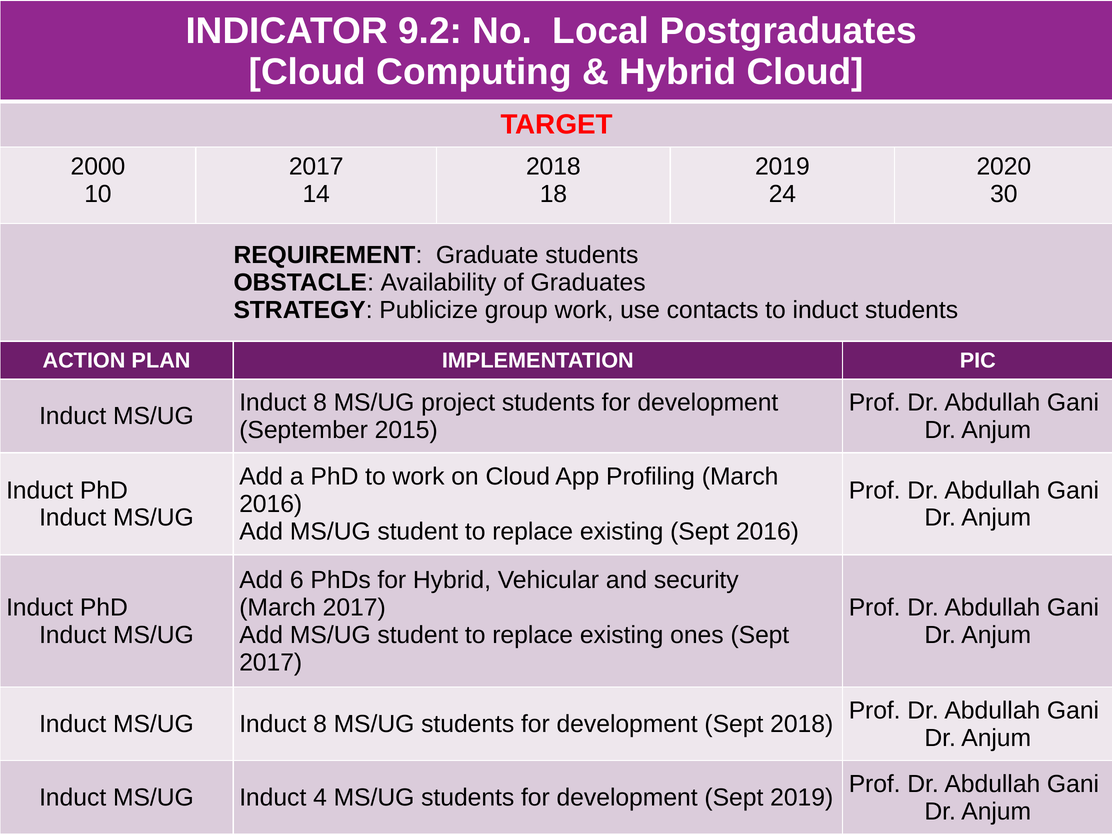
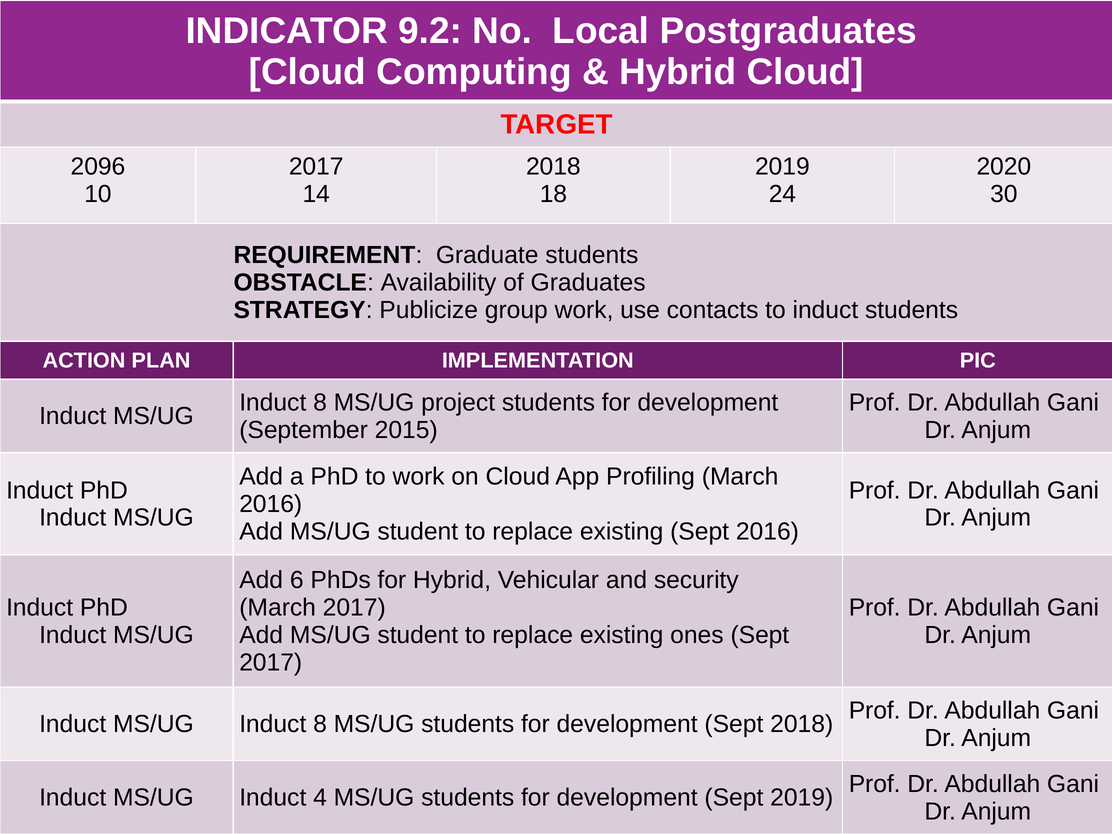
2000: 2000 -> 2096 (98, 167)
